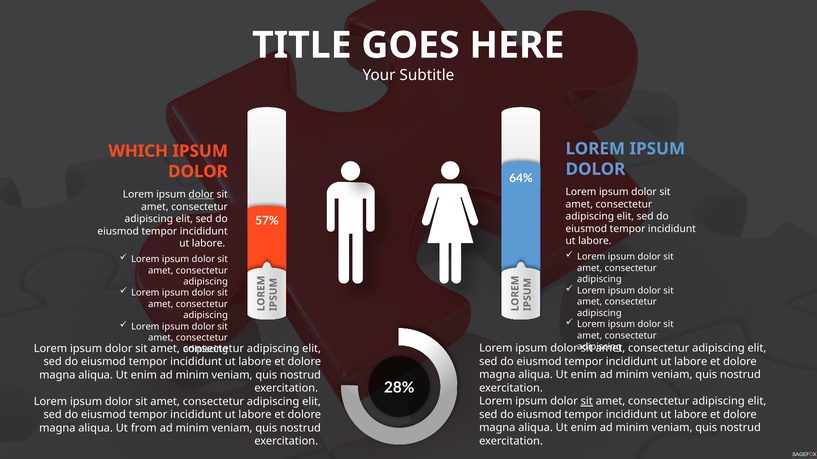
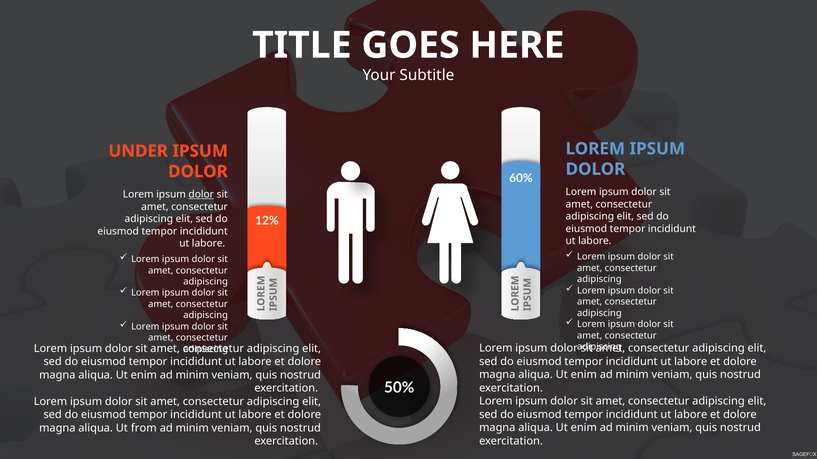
WHICH: WHICH -> UNDER (138, 151)
64%: 64% -> 60% (521, 179)
57%: 57% -> 12% (267, 221)
28%: 28% -> 50% (399, 388)
sit underline: present -> none (587, 402)
